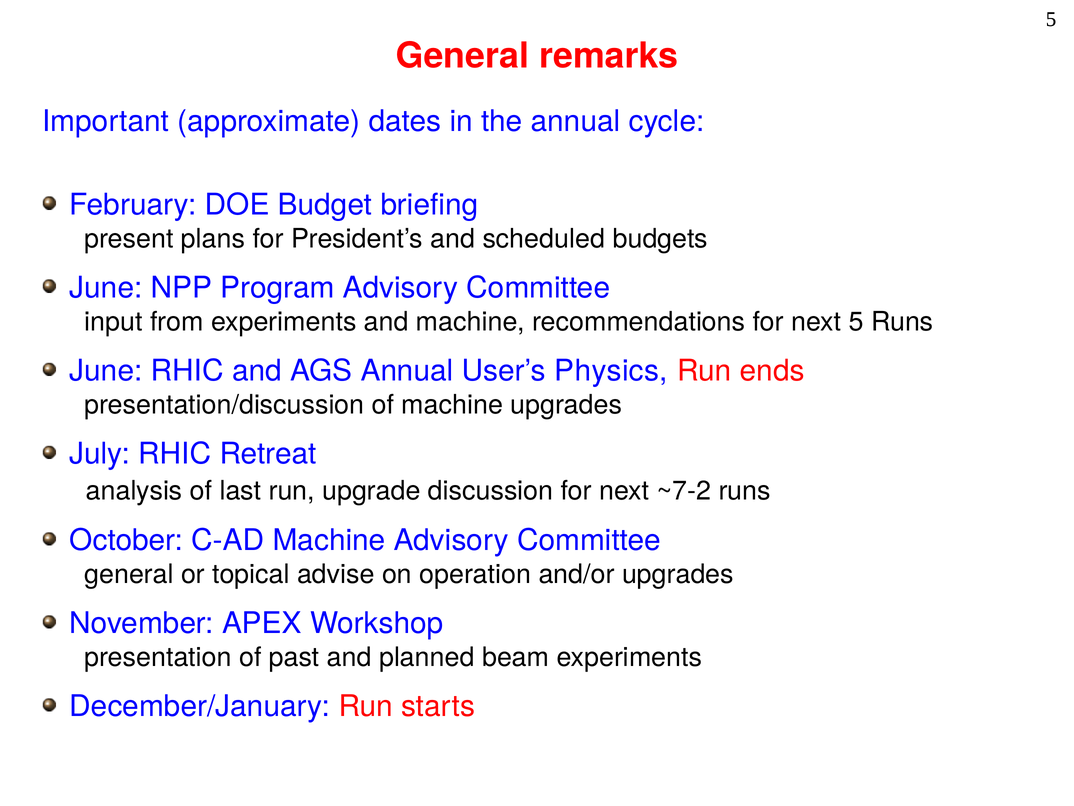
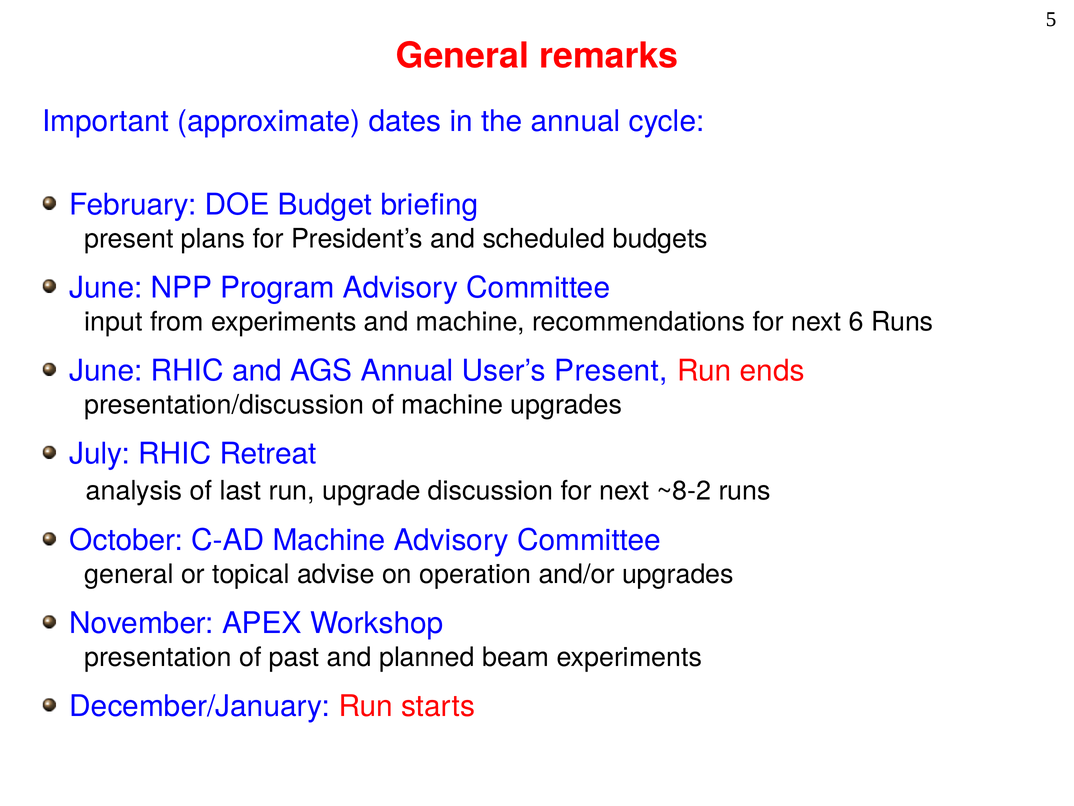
5: 5 -> 6 (856, 322)
User’s Physics: Physics -> Present (611, 371)
~7-2: ~7-2 -> ~8-2 (684, 490)
